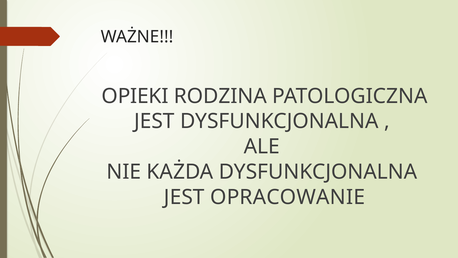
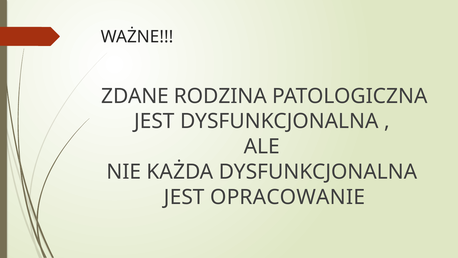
OPIEKI: OPIEKI -> ZDANE (135, 96)
